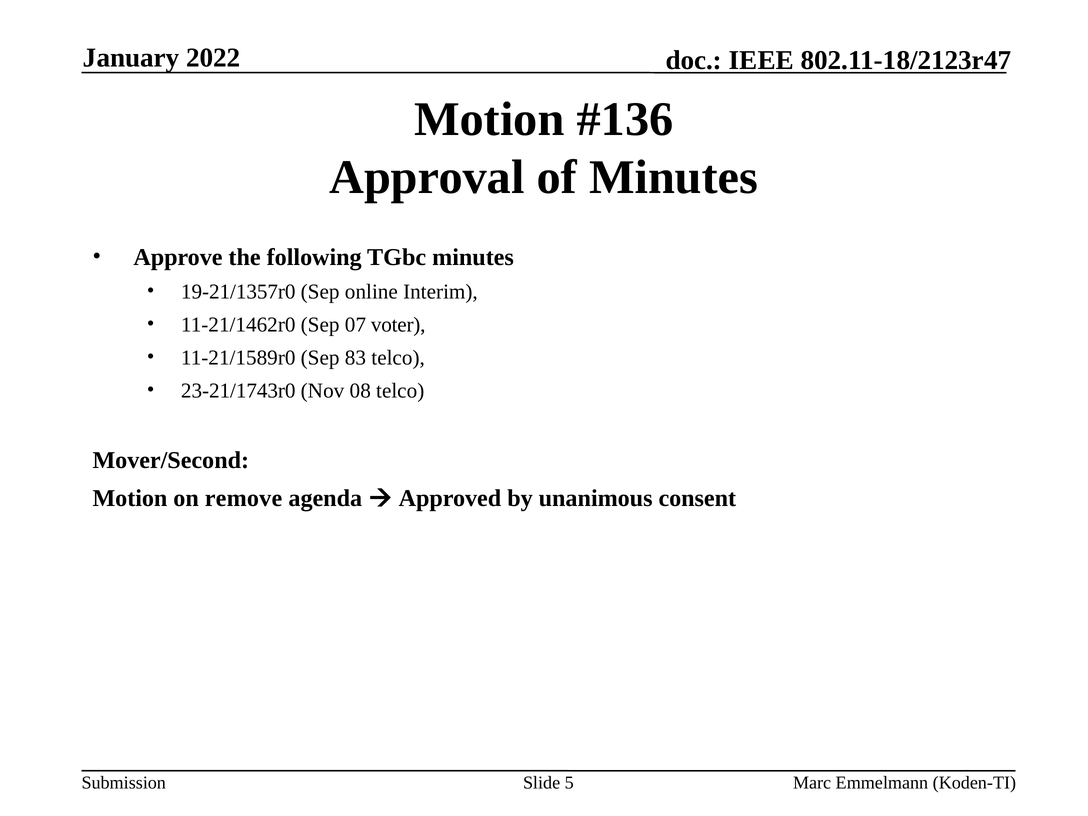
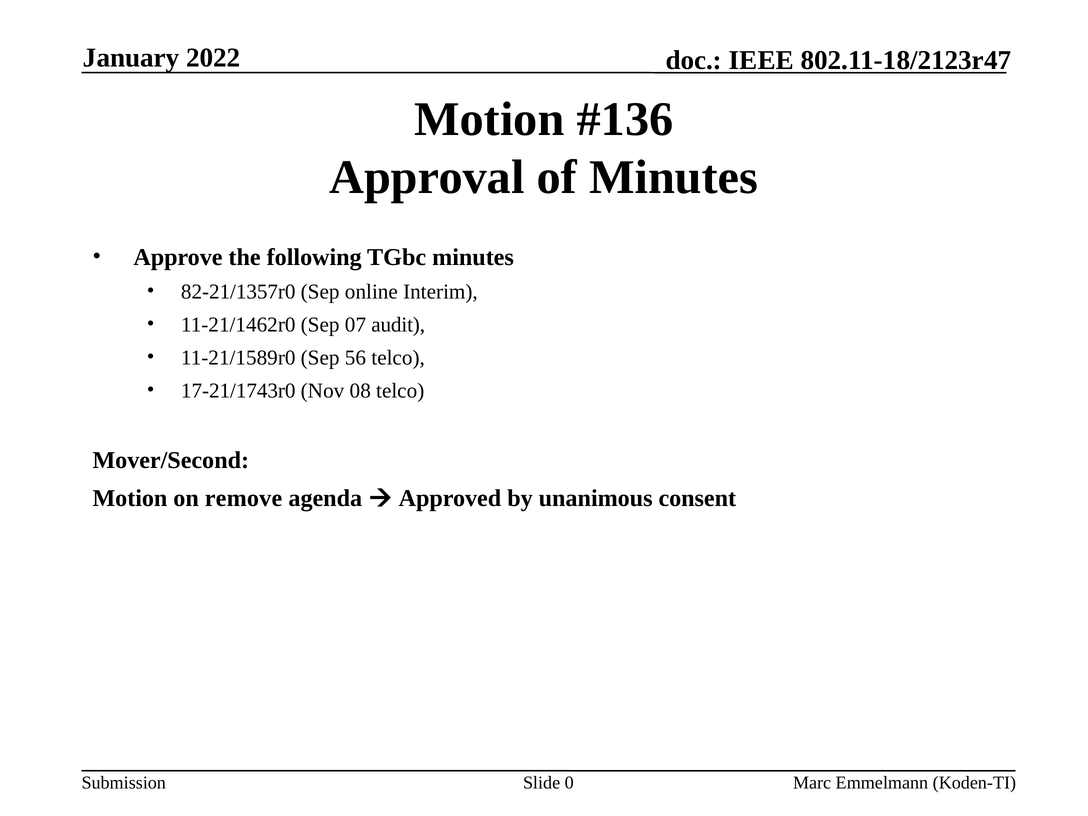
19-21/1357r0: 19-21/1357r0 -> 82-21/1357r0 (238, 292)
voter: voter -> audit (398, 325)
83: 83 -> 56 (355, 358)
23-21/1743r0: 23-21/1743r0 -> 17-21/1743r0 (238, 391)
5: 5 -> 0 (569, 783)
